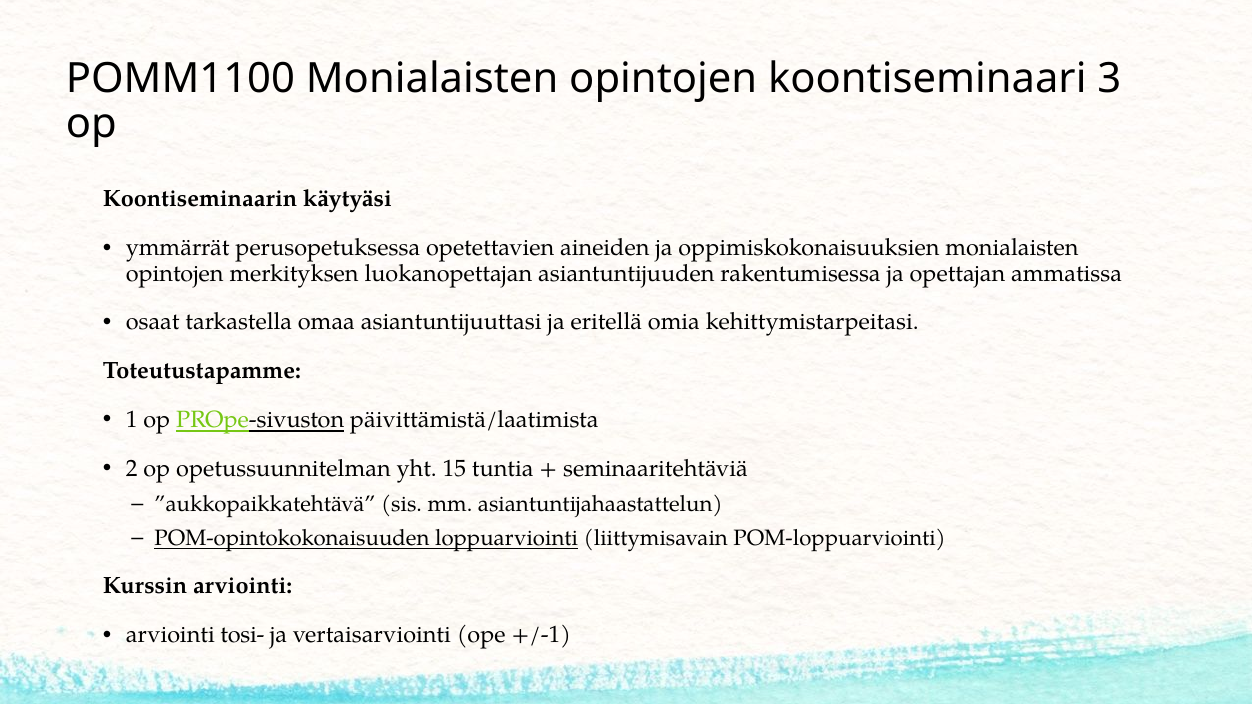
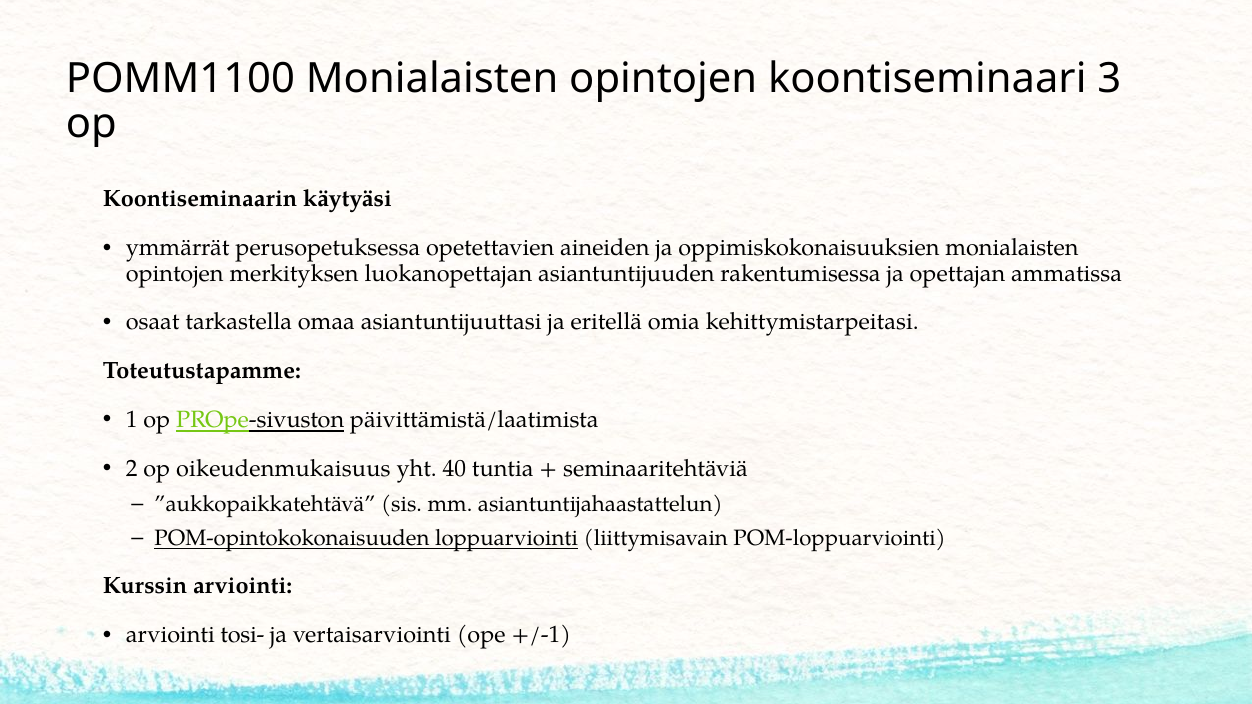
opetussuunnitelman: opetussuunnitelman -> oikeudenmukaisuus (283, 469)
15: 15 -> 40 (454, 469)
